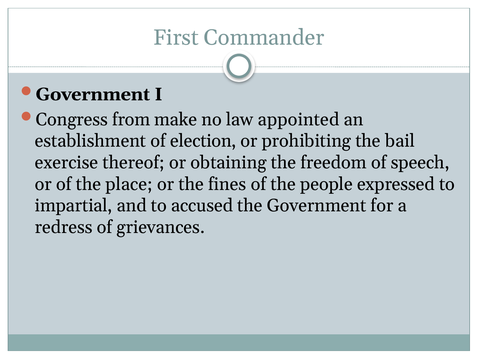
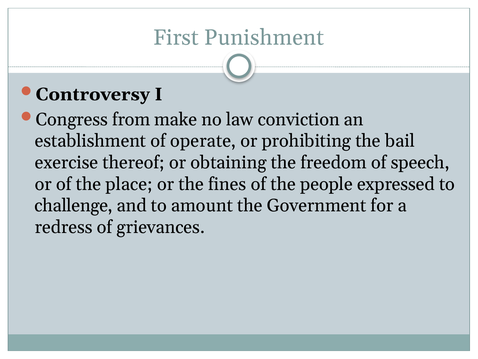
Commander: Commander -> Punishment (264, 38)
Government: Government -> Controversy (93, 94)
appointed: appointed -> conviction (299, 119)
election: election -> operate (203, 141)
impartial: impartial -> challenge (74, 205)
accused: accused -> amount (202, 205)
